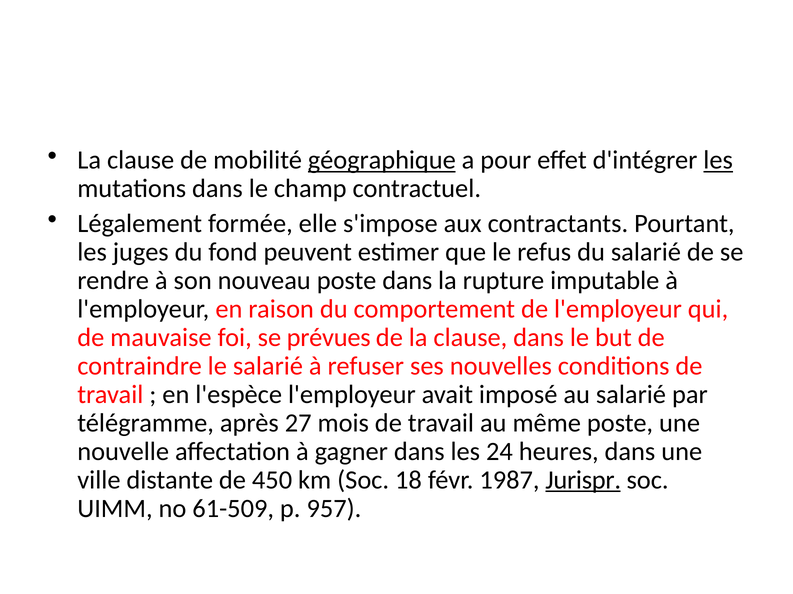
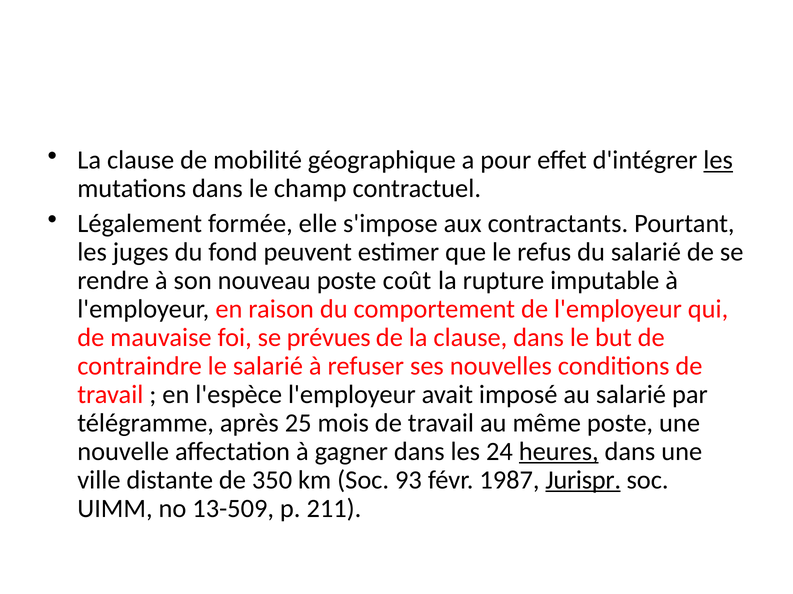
géographique underline: present -> none (382, 160)
poste dans: dans -> coût (407, 281)
27: 27 -> 25 (298, 424)
heures underline: none -> present (559, 452)
450: 450 -> 350 (272, 481)
18: 18 -> 93 (408, 481)
61-509: 61-509 -> 13-509 (233, 509)
957: 957 -> 211 (334, 509)
